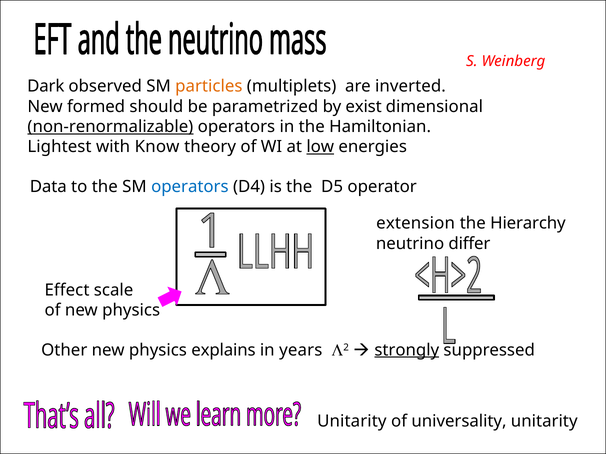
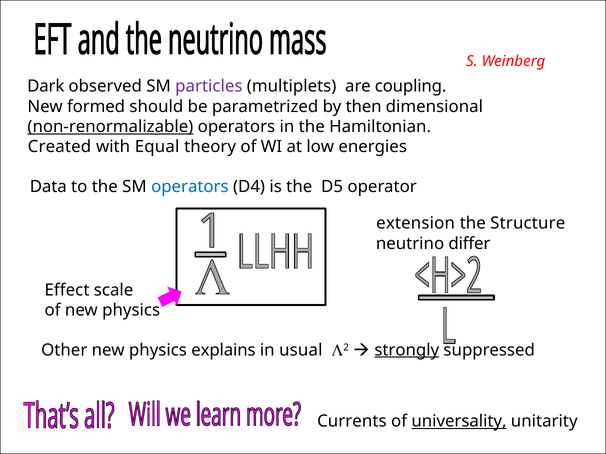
particles colour: orange -> purple (209, 86)
inverted: inverted -> coupling (411, 86)
exist: exist -> then (364, 107)
Lightest: Lightest -> Created (59, 147)
Know: Know -> Equal (157, 147)
low underline: present -> none (320, 147)
Hierarchy: Hierarchy -> Structure (528, 224)
years: years -> usual (301, 350)
Unitarity: Unitarity -> Currents (352, 422)
universality underline: none -> present (459, 422)
